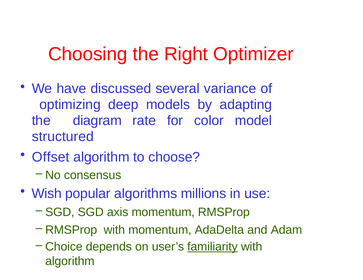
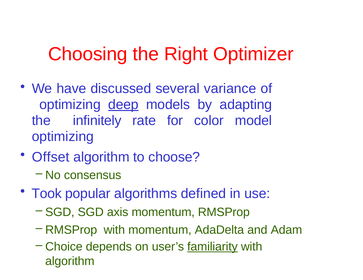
deep underline: none -> present (123, 105)
diagram: diagram -> infinitely (97, 121)
structured: structured -> optimizing (63, 137)
Wish: Wish -> Took (47, 194)
millions: millions -> defined (203, 194)
